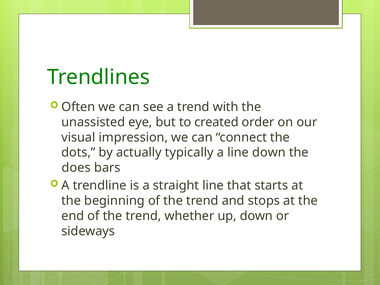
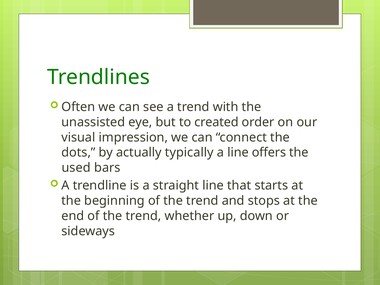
line down: down -> offers (269, 153)
does: does -> used (76, 168)
